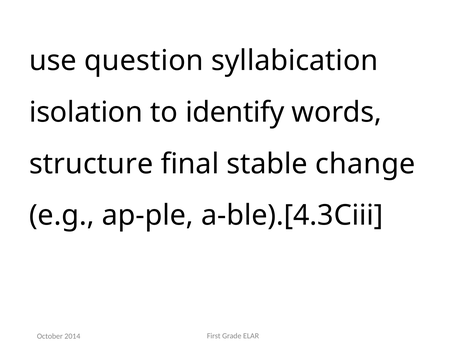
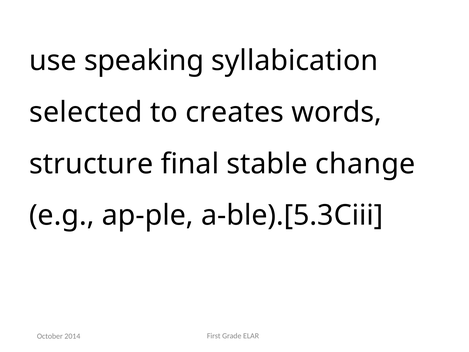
question: question -> speaking (144, 61)
isolation: isolation -> selected (86, 112)
identify: identify -> creates (235, 112)
a-ble).[4.3Ciii: a-ble).[4.3Ciii -> a-ble).[5.3Ciii (292, 215)
